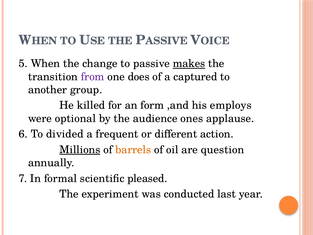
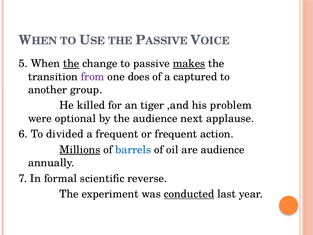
the underline: none -> present (71, 64)
form: form -> tiger (152, 105)
employs: employs -> problem (231, 105)
ones: ones -> next (192, 118)
or different: different -> frequent (176, 134)
barrels colour: orange -> blue (133, 150)
are question: question -> audience (223, 150)
pleased: pleased -> reverse (147, 178)
conducted underline: none -> present (189, 194)
